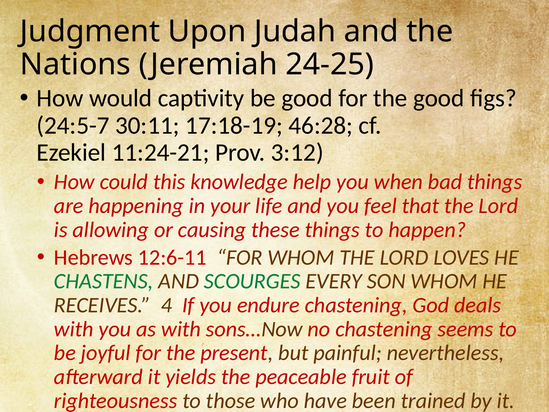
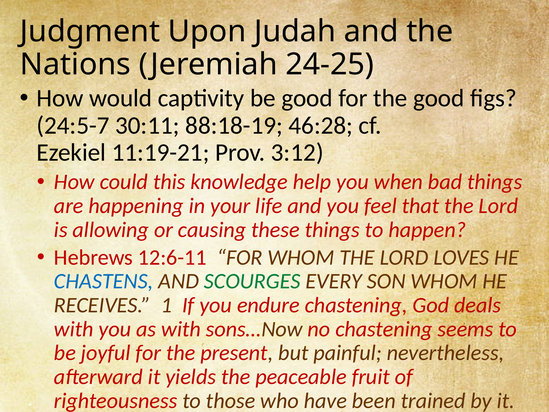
17:18-19: 17:18-19 -> 88:18-19 (234, 125)
11:24-21: 11:24-21 -> 11:19-21 (161, 152)
CHASTENS colour: green -> blue (104, 281)
4: 4 -> 1 (166, 305)
